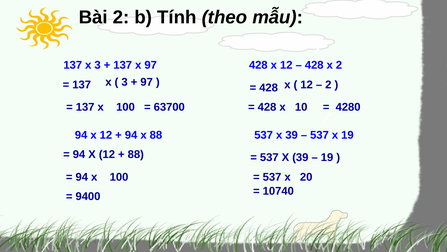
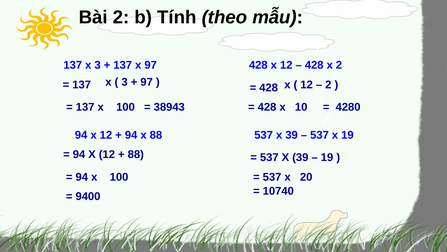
63700: 63700 -> 38943 (169, 107)
